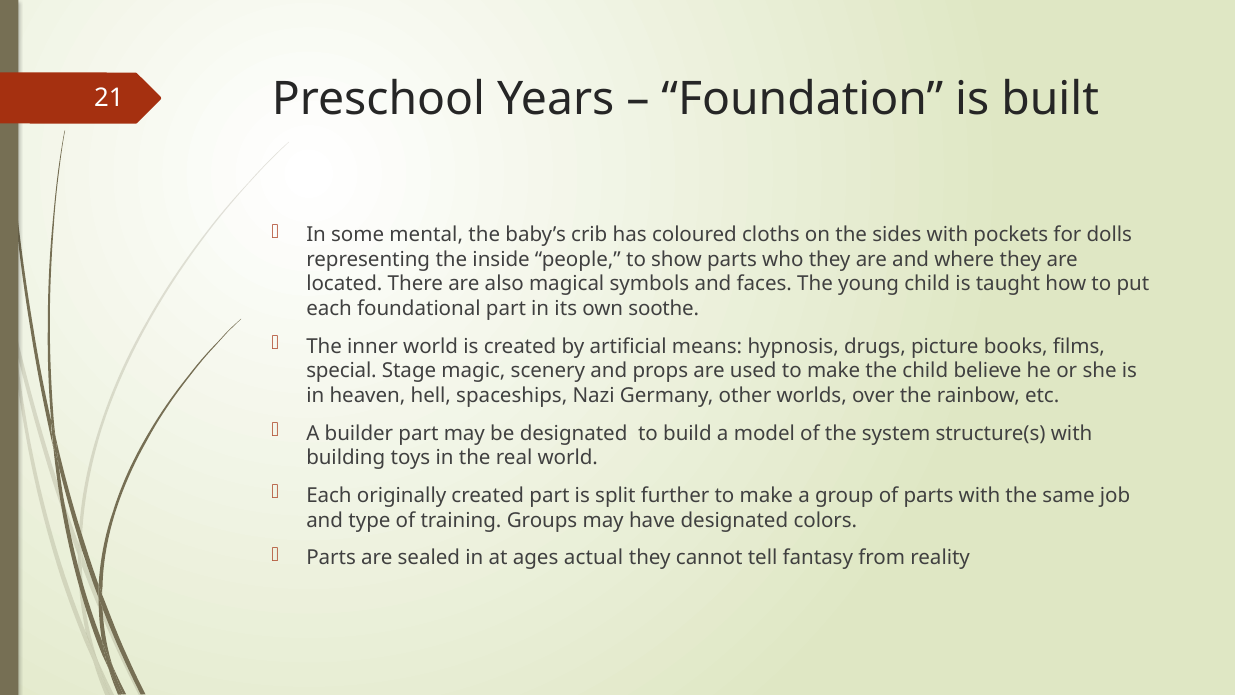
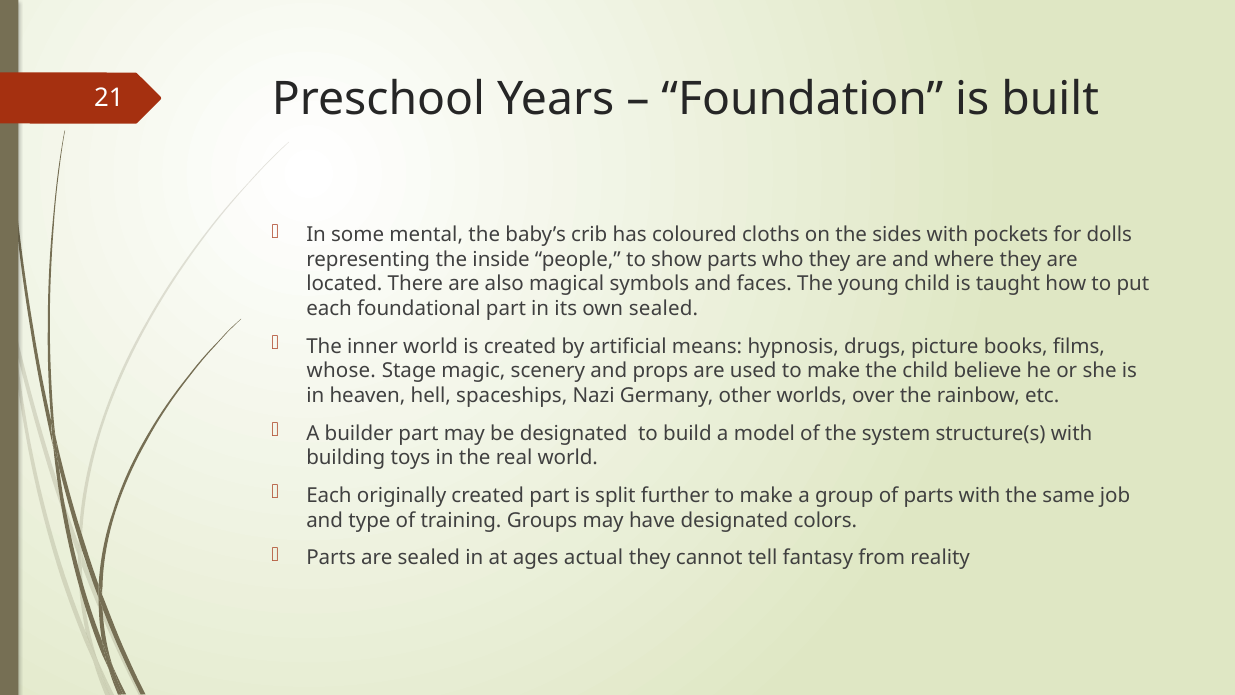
own soothe: soothe -> sealed (664, 309)
special: special -> whose (341, 371)
